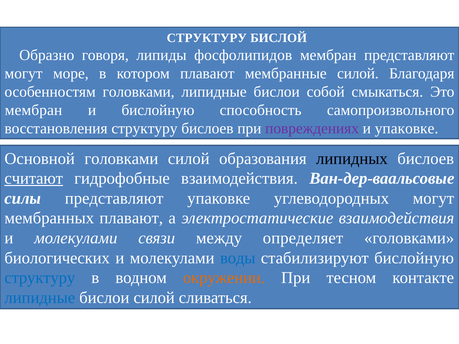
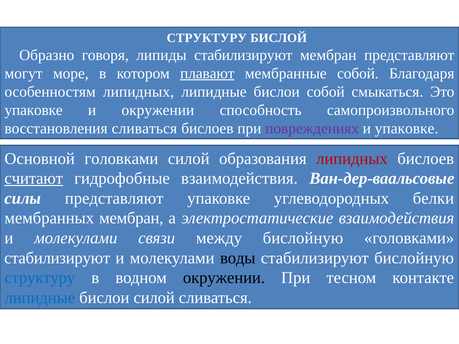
липиды фосфолипидов: фосфолипидов -> стабилизируют (243, 55)
плавают underline: none -> present (207, 73)
мембранные силой: силой -> собой (358, 73)
особенностям головками: головками -> липидных (138, 92)
мембран: мембран -> упаковке (34, 110)
и бислойную: бислойную -> окружении (158, 110)
восстановления структуру: структуру -> сливаться (144, 128)
липидных colour: black -> red (352, 159)
углеводородных могут: могут -> белки (433, 198)
мембранных плавают: плавают -> мембран (131, 218)
между определяет: определяет -> бислойную (303, 238)
биологических: биологических -> стабилизируют (57, 258)
воды colour: blue -> black (238, 258)
окружении colour: orange -> black (224, 278)
